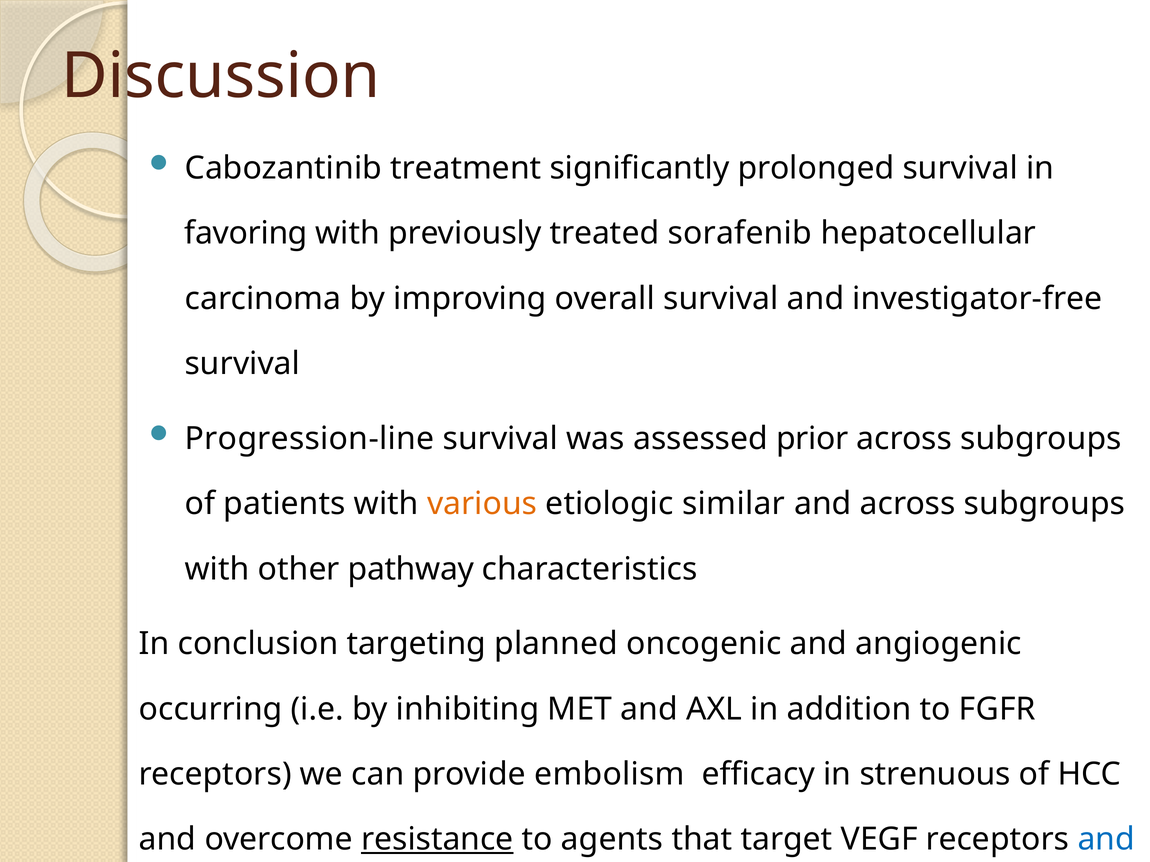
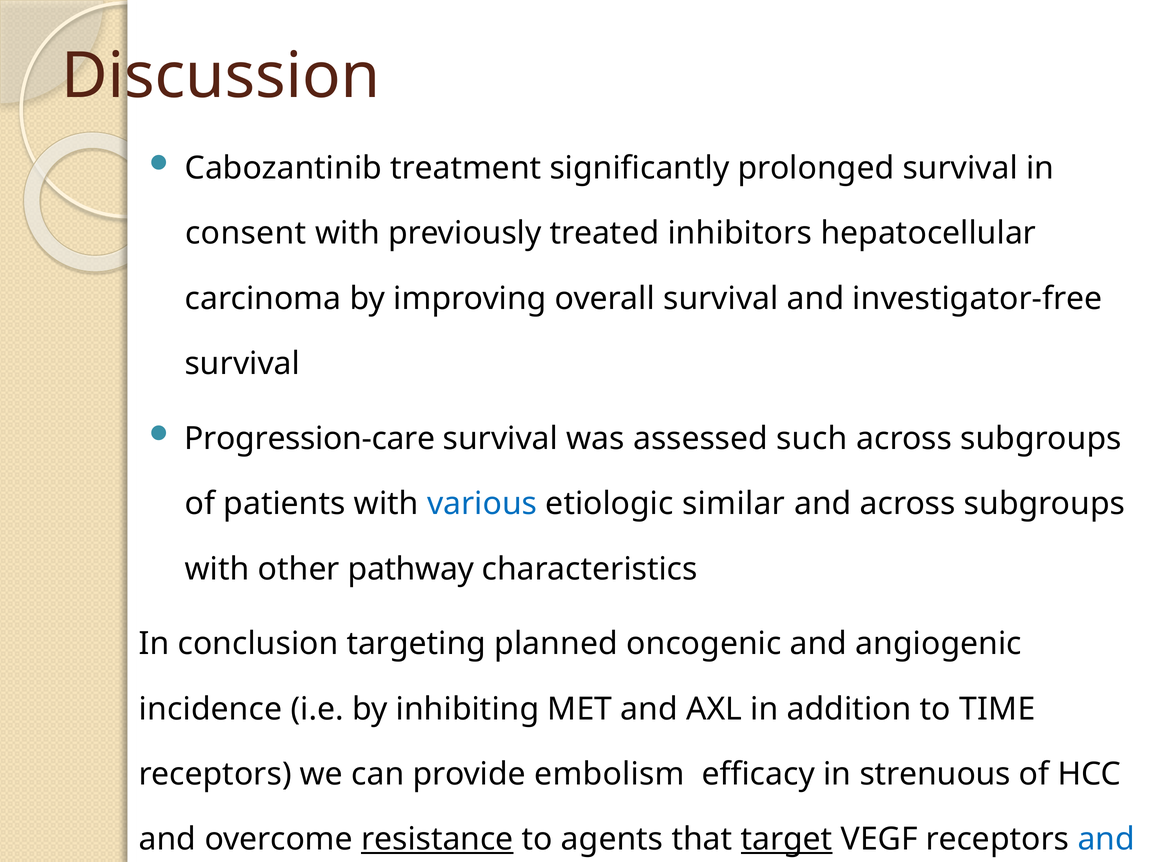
favoring: favoring -> consent (246, 233)
sorafenib: sorafenib -> inhibitors (740, 233)
Progression-line: Progression-line -> Progression-care (310, 439)
prior: prior -> such (812, 439)
various colour: orange -> blue (482, 504)
occurring: occurring -> incidence (211, 709)
FGFR: FGFR -> TIME (997, 709)
target underline: none -> present (787, 840)
